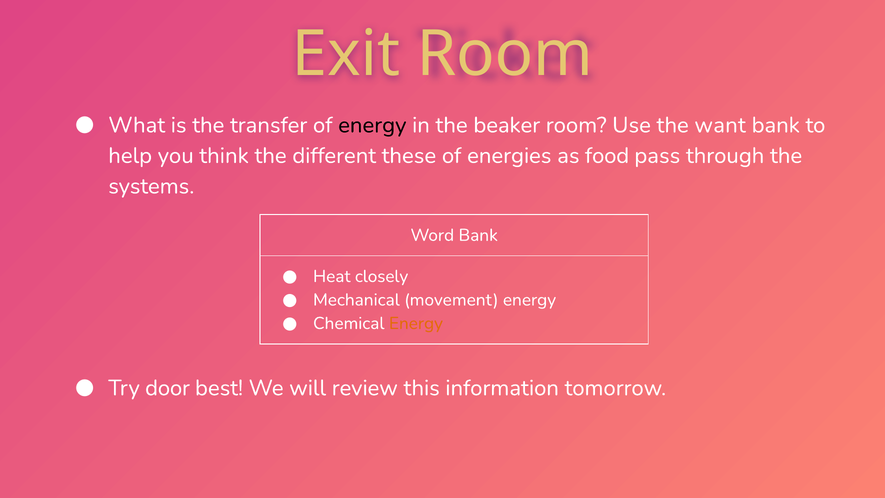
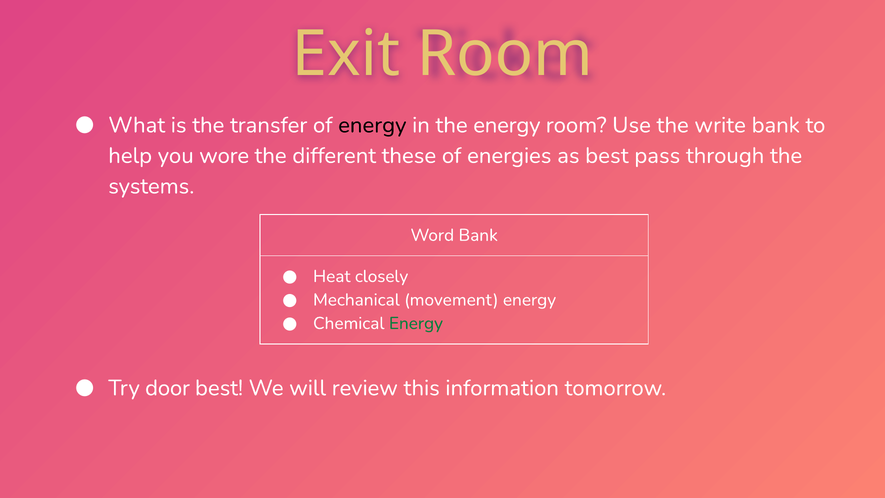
the beaker: beaker -> energy (507, 125)
want: want -> write (720, 125)
think: think -> wore (224, 156)
as food: food -> best (607, 156)
Energy colour: orange -> green (416, 323)
